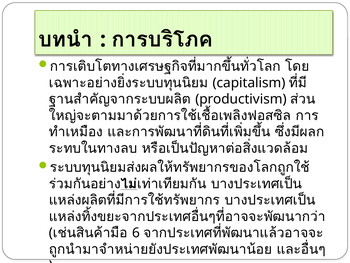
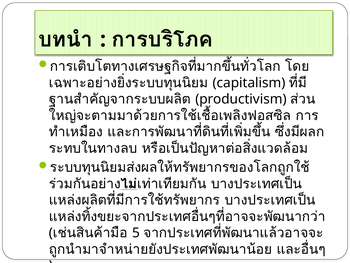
6: 6 -> 5 (136, 233)
